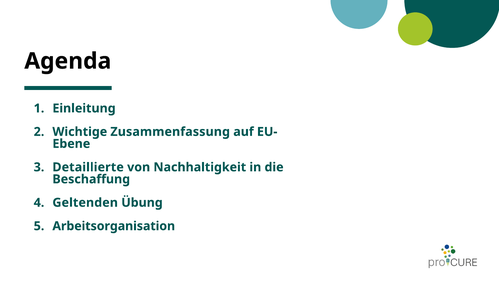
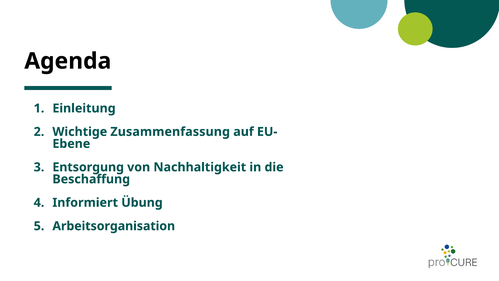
Detaillierte: Detaillierte -> Entsorgung (88, 167)
Geltenden: Geltenden -> Informiert (85, 202)
